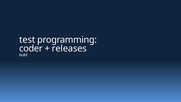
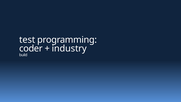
releases: releases -> industry (69, 48)
